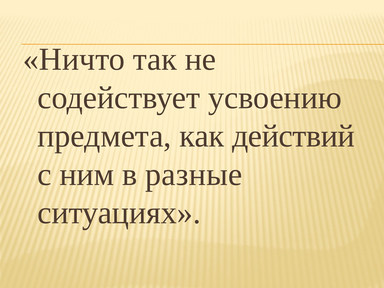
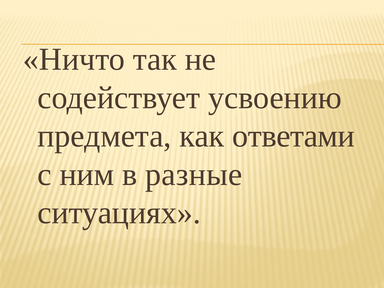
действий: действий -> ответами (293, 136)
